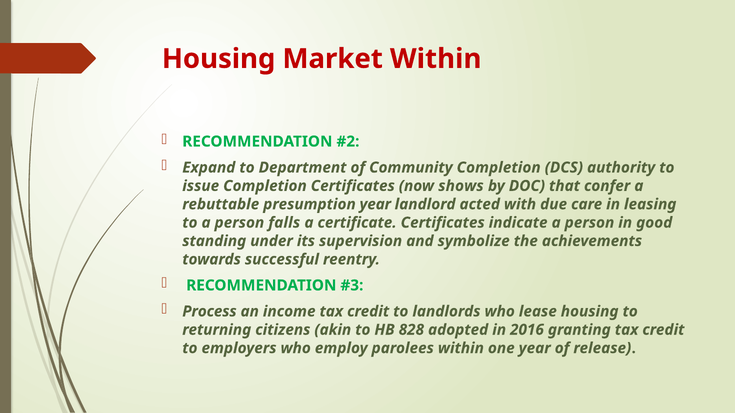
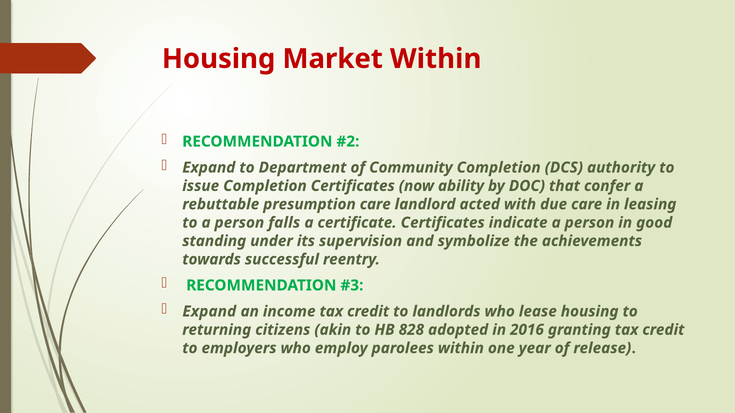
shows: shows -> ability (461, 186)
presumption year: year -> care (375, 204)
Process: Process -> Expand (209, 312)
